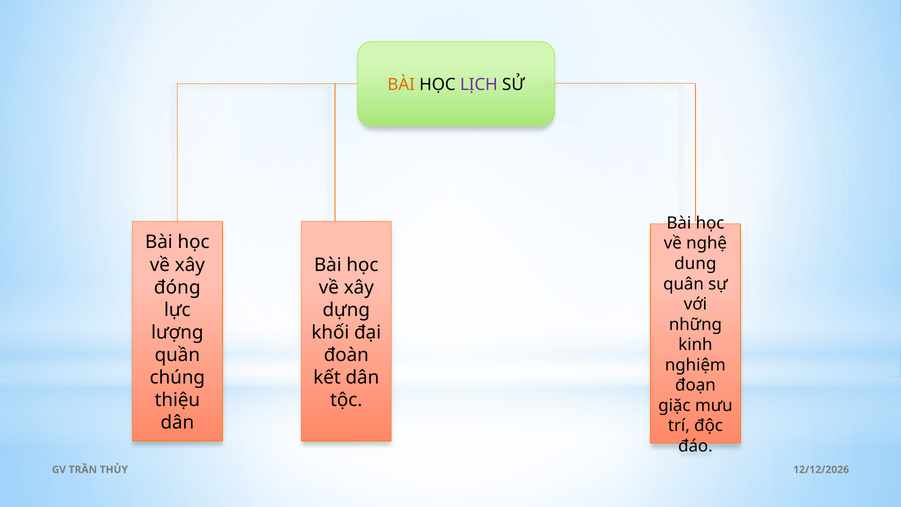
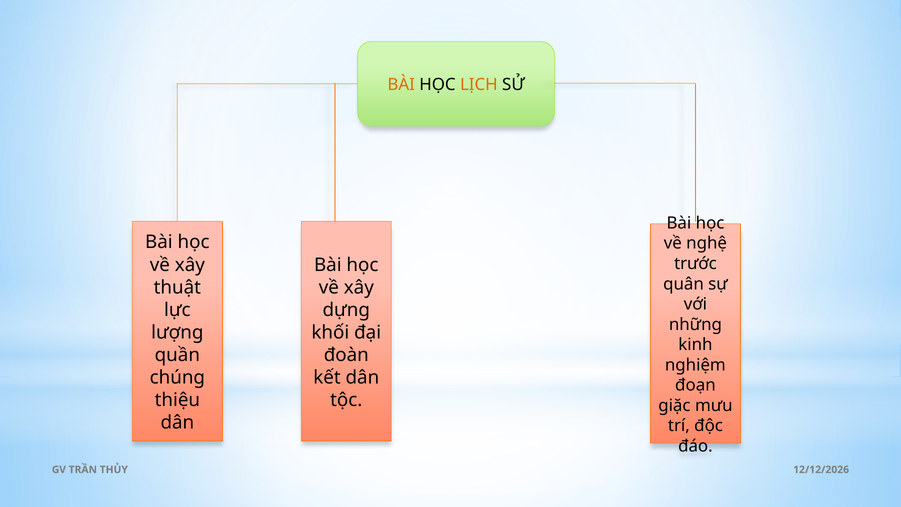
LỊCH colour: purple -> orange (479, 85)
dung: dung -> trước (696, 264)
đóng: đóng -> thuật (177, 287)
